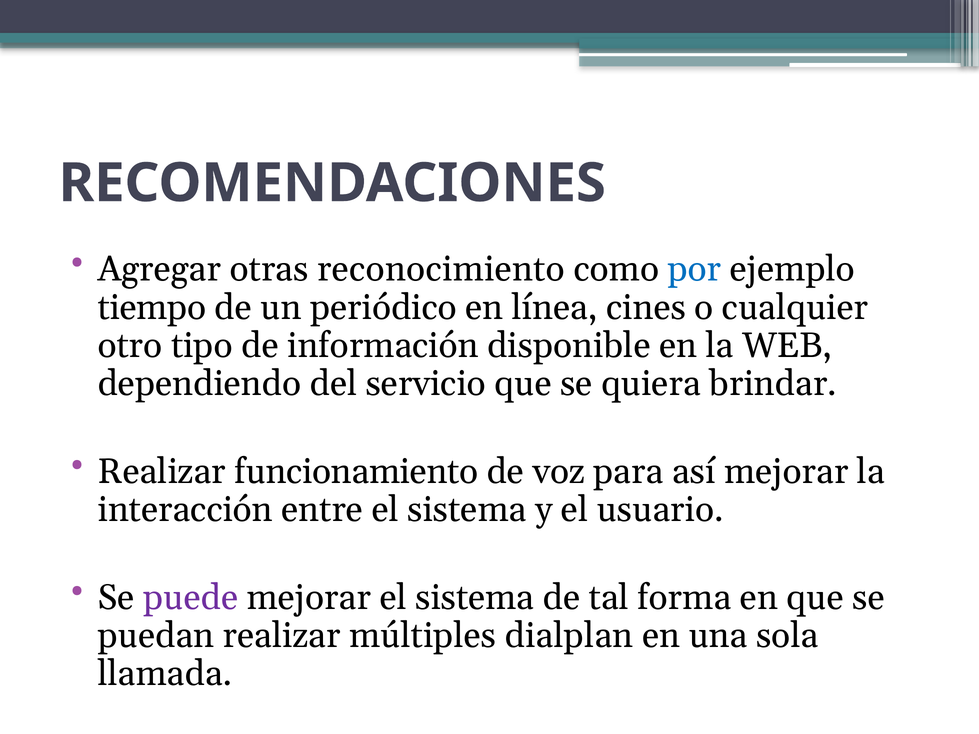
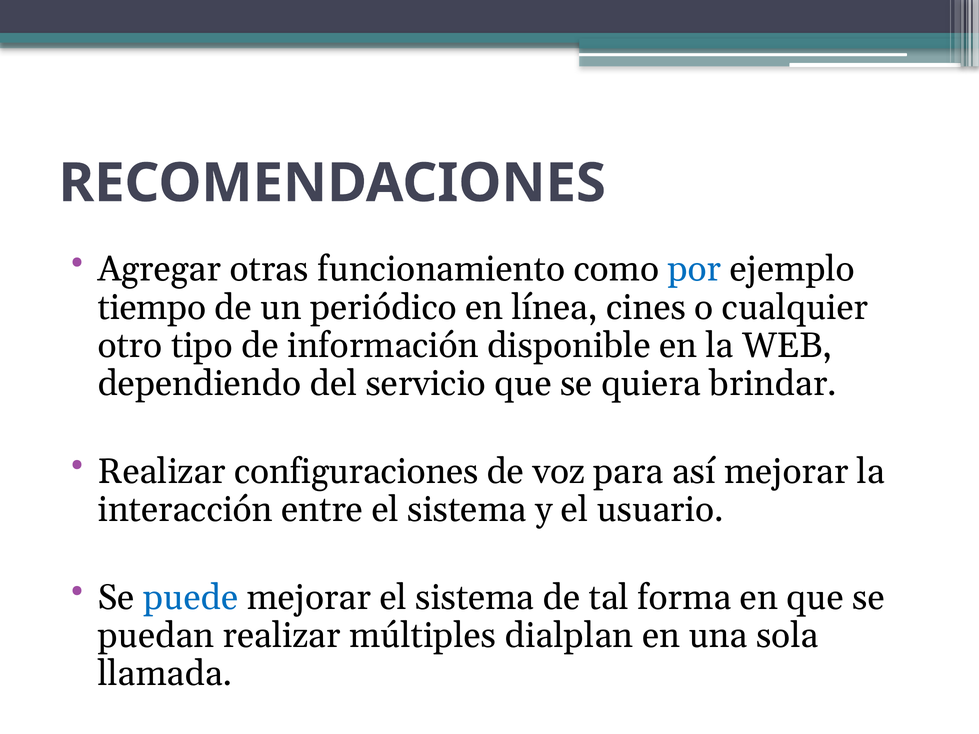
reconocimiento: reconocimiento -> funcionamiento (441, 269)
funcionamiento: funcionamiento -> configuraciones (356, 472)
puede colour: purple -> blue (191, 598)
